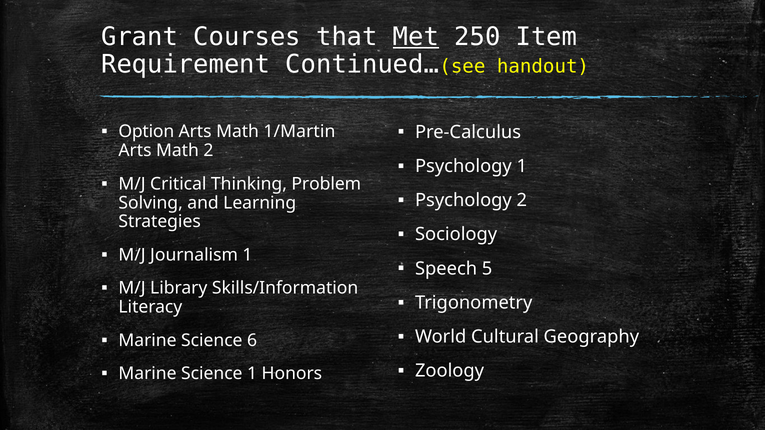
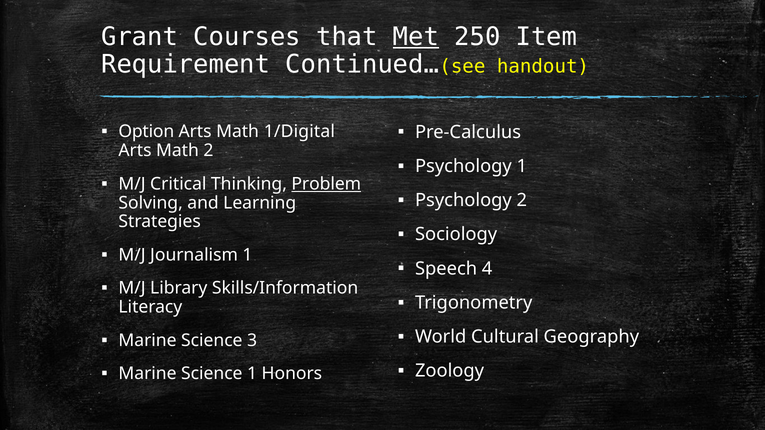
1/Martin: 1/Martin -> 1/Digital (299, 132)
Problem underline: none -> present (326, 184)
5: 5 -> 4 (487, 269)
6: 6 -> 3 (252, 341)
